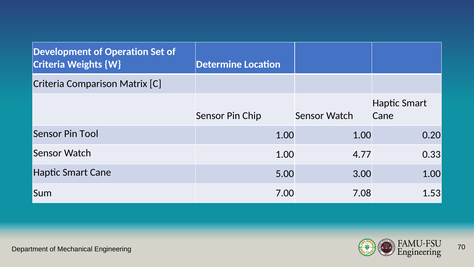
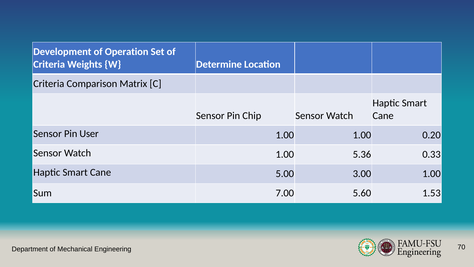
Tool: Tool -> User (89, 134)
4.77: 4.77 -> 5.36 (362, 154)
7.08: 7.08 -> 5.60 (362, 193)
